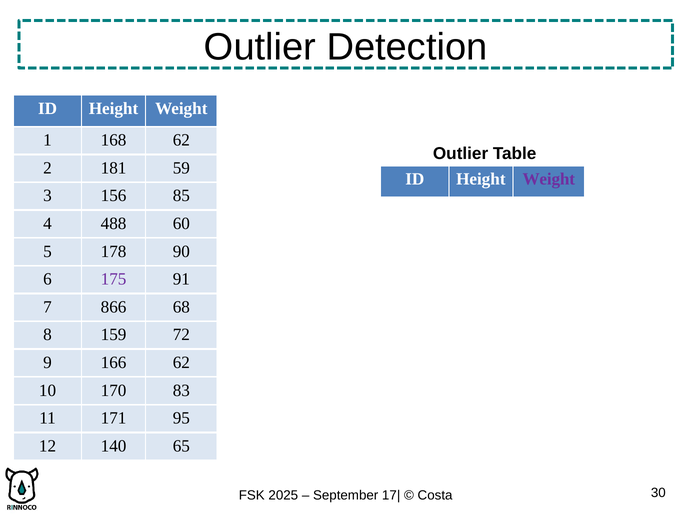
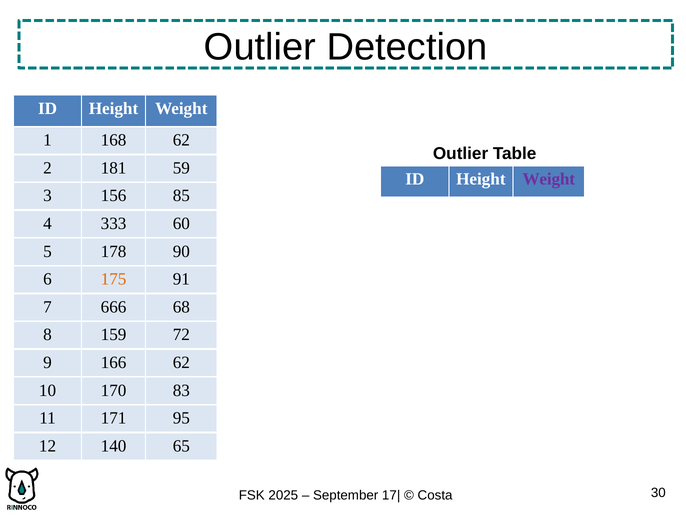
488: 488 -> 333 (114, 223)
175 colour: purple -> orange (114, 279)
866: 866 -> 666 (114, 307)
